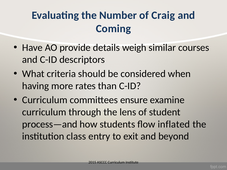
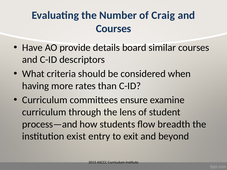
Coming: Coming -> Courses (114, 29)
weigh: weigh -> board (134, 48)
inflated: inflated -> breadth (174, 124)
class: class -> exist (76, 136)
